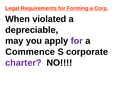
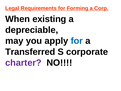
violated: violated -> existing (49, 19)
for colour: purple -> blue (77, 41)
Commence: Commence -> Transferred (30, 52)
